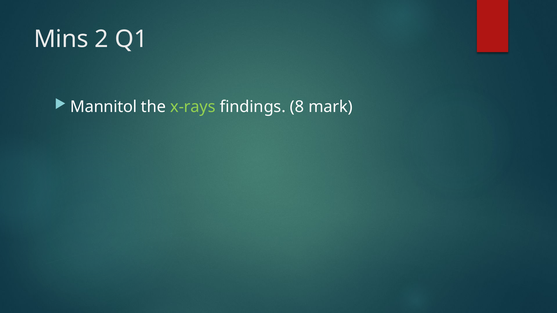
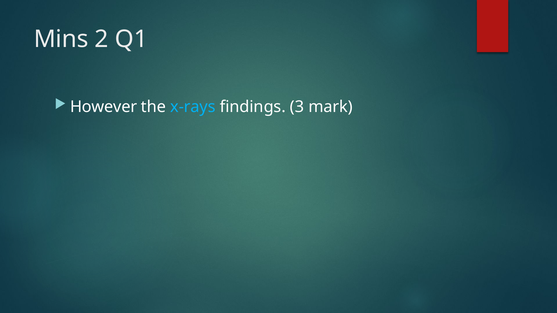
Mannitol: Mannitol -> However (104, 107)
x-rays colour: light green -> light blue (193, 107)
8: 8 -> 3 (297, 107)
